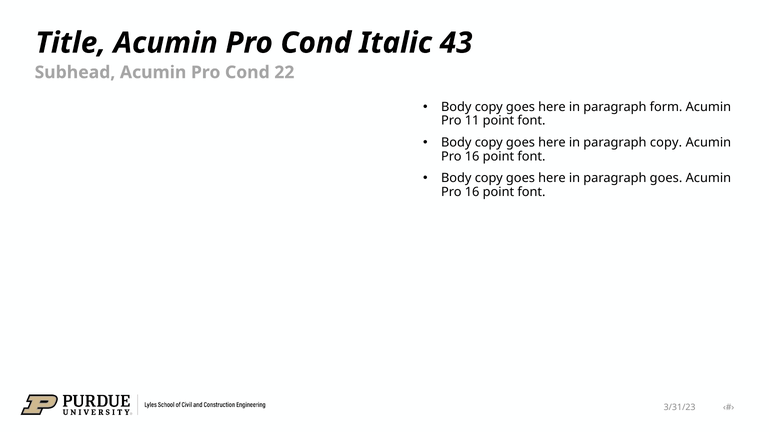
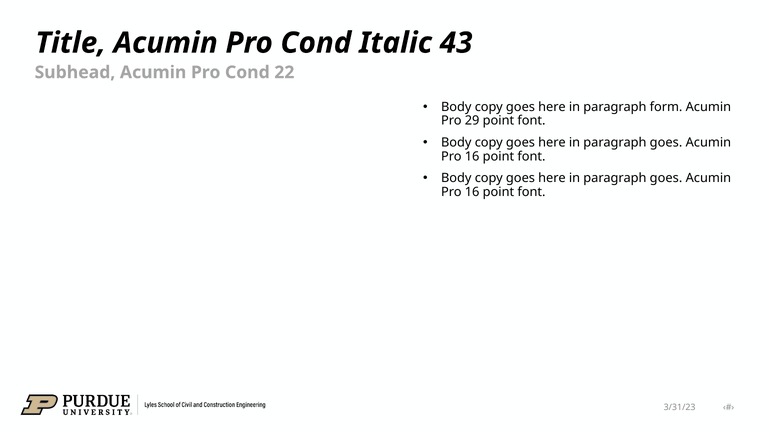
11: 11 -> 29 (472, 121)
copy: copy -> goes (666, 143)
